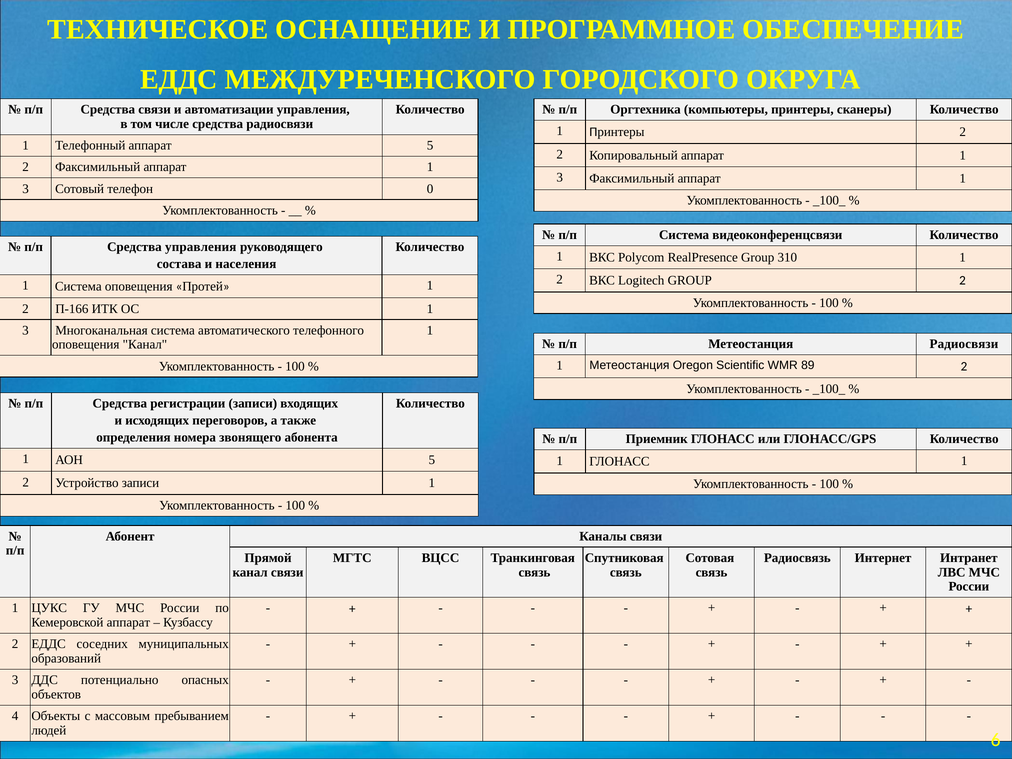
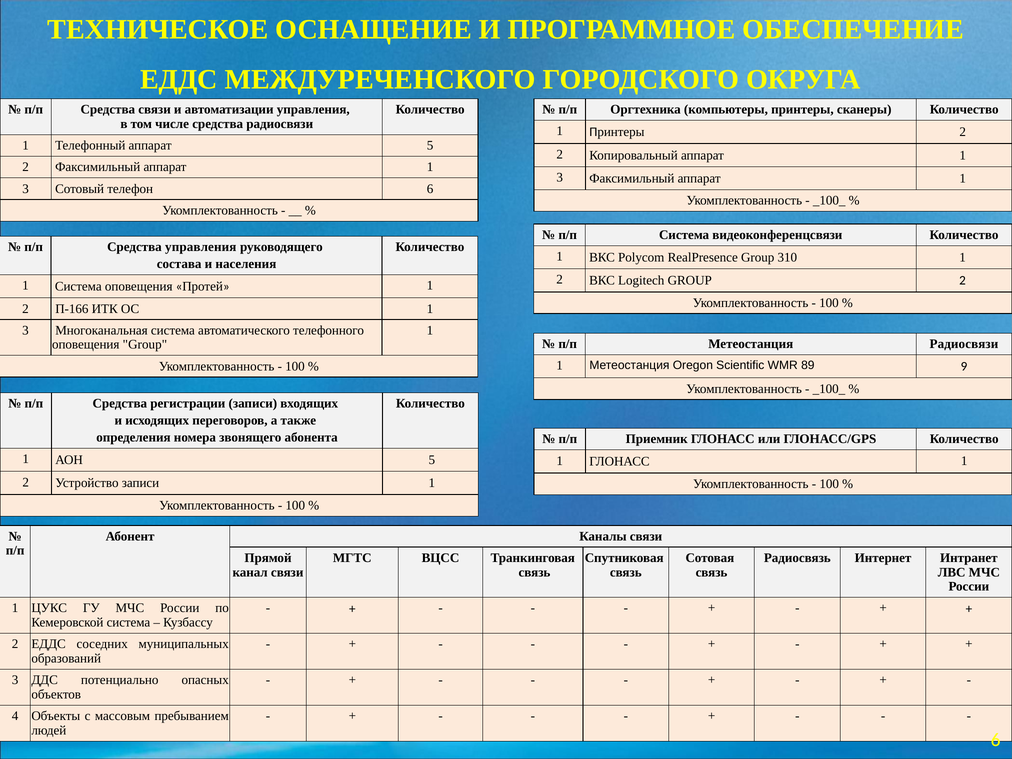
телефон 0: 0 -> 6 (430, 189)
оповещения Канал: Канал -> Group (145, 345)
89 2: 2 -> 9 (964, 366)
Кемеровской аппарат: аппарат -> система (128, 623)
